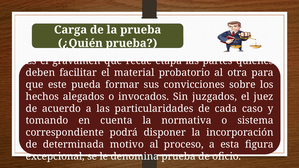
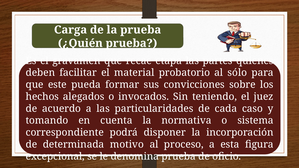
otra: otra -> sólo (237, 73)
juzgados: juzgados -> teniendo (215, 97)
